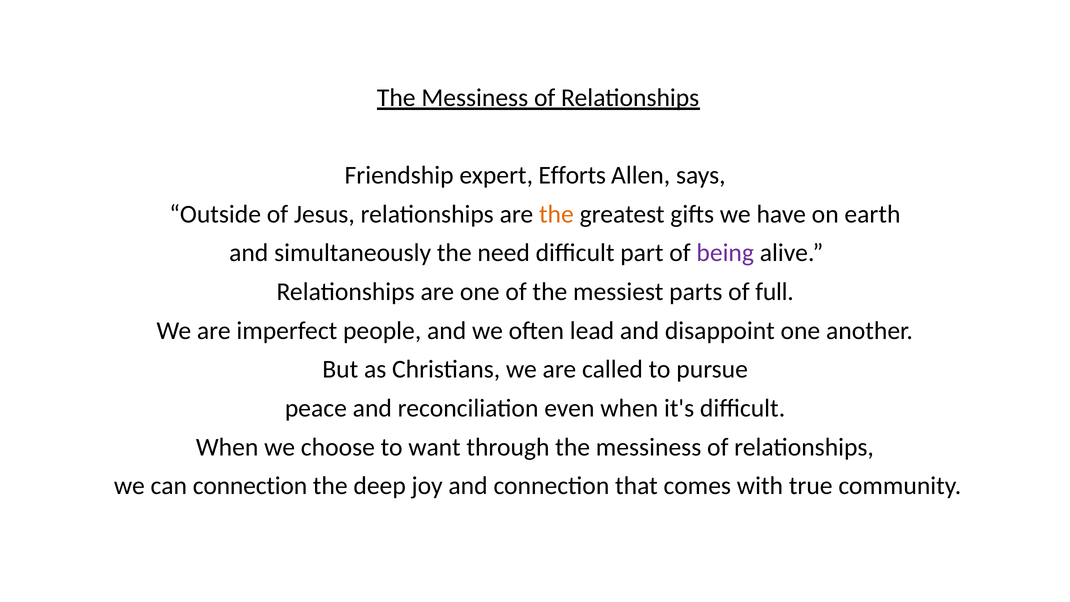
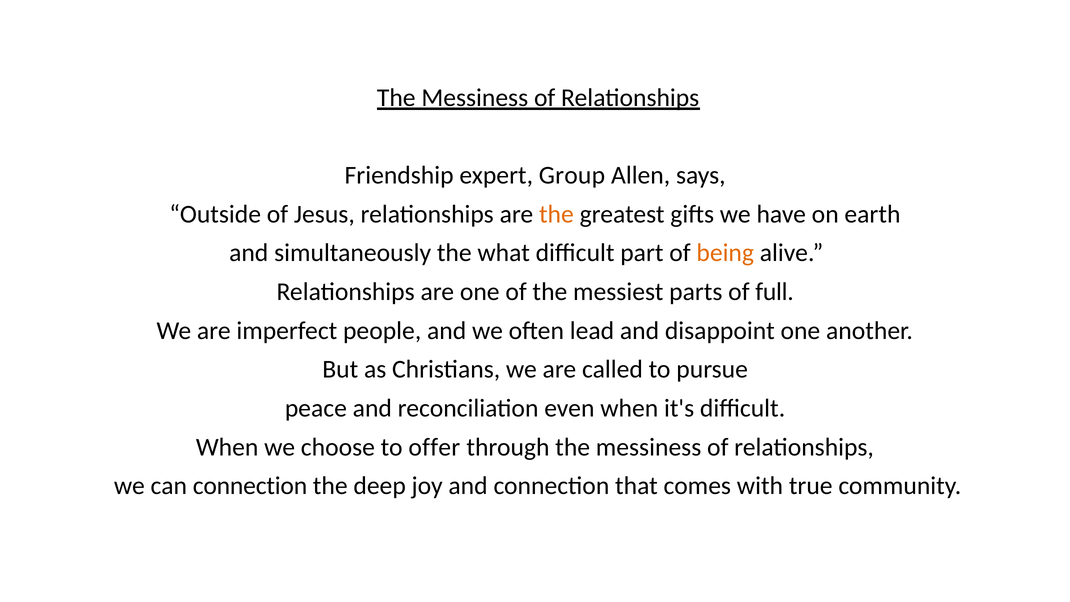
Efforts: Efforts -> Group (572, 175)
need: need -> what (504, 253)
being colour: purple -> orange (725, 253)
want: want -> offer (434, 447)
